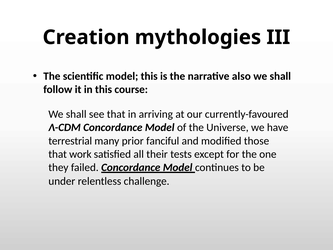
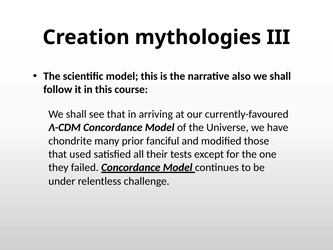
terrestrial: terrestrial -> chondrite (70, 141)
work: work -> used (80, 154)
